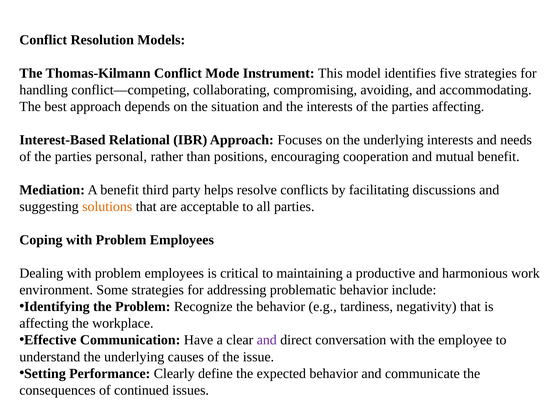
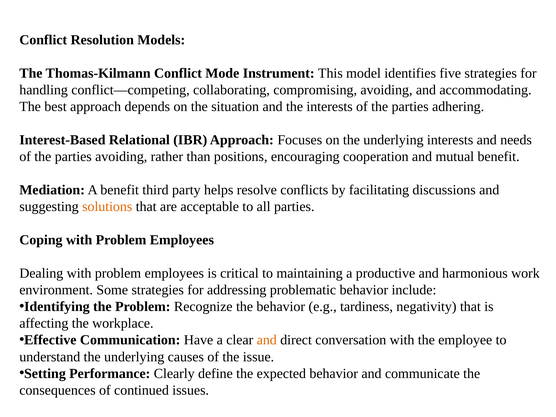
parties affecting: affecting -> adhering (458, 107)
parties personal: personal -> avoiding (121, 157)
and colour: purple -> orange (267, 340)
